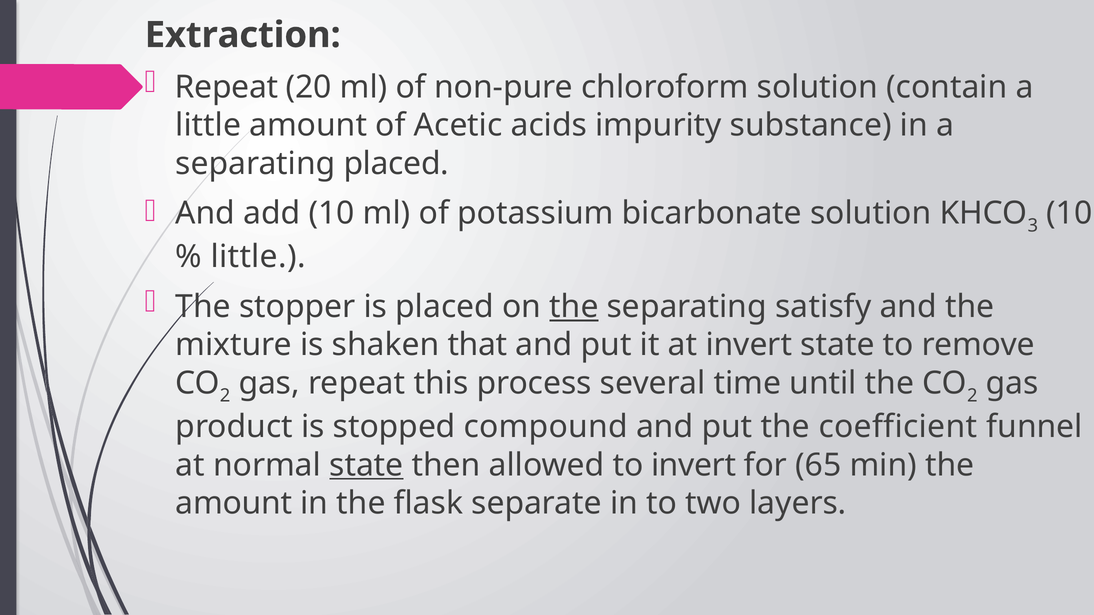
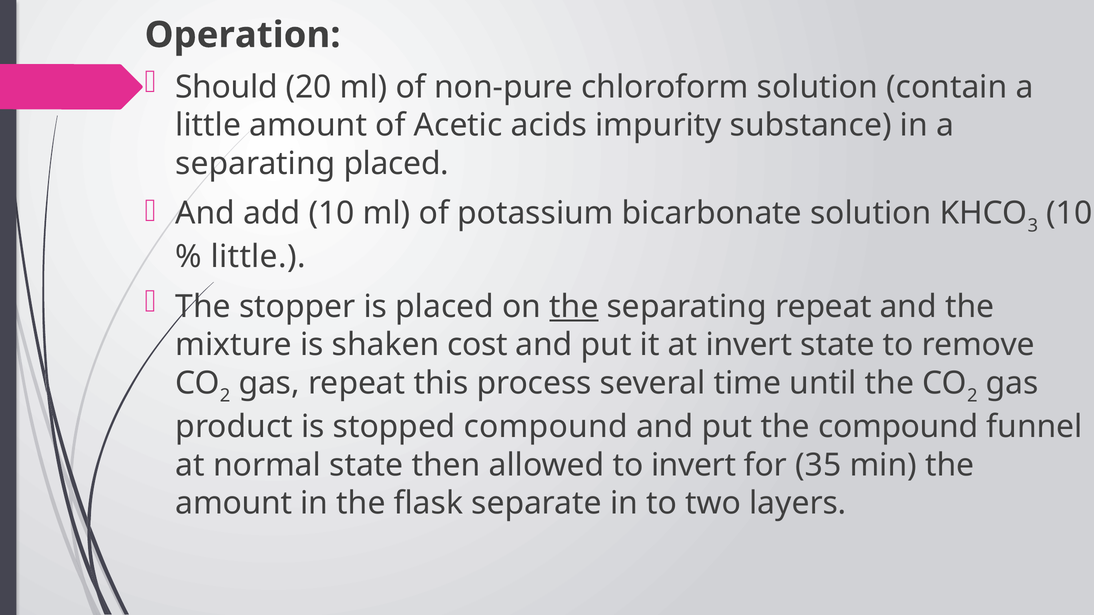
Extraction: Extraction -> Operation (243, 35)
Repeat: Repeat -> Should (227, 87)
separating satisfy: satisfy -> repeat (823, 307)
that: that -> cost (478, 345)
the coefficient: coefficient -> compound (898, 427)
state underline: present -> none (366, 465)
65: 65 -> 35 (818, 465)
